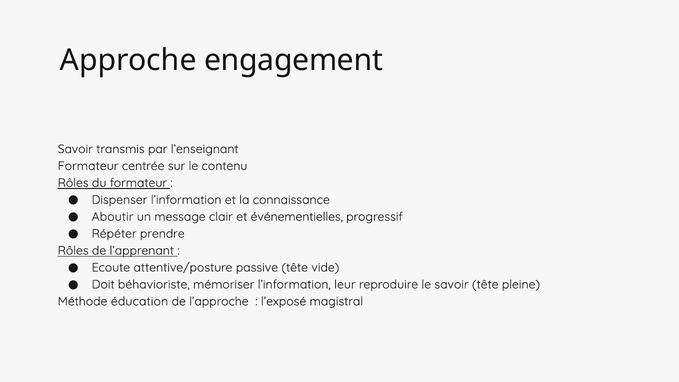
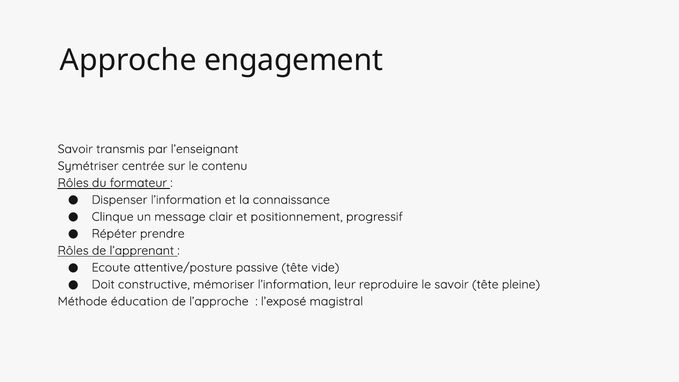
Formateur: Formateur -> Symétriser (88, 166)
Aboutir: Aboutir -> Clinque (113, 217)
événementielles: événementielles -> positionnement (297, 217)
béhavioriste: béhavioriste -> constructive (154, 284)
